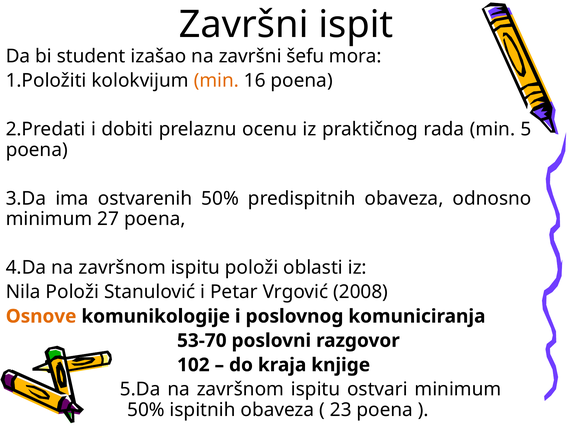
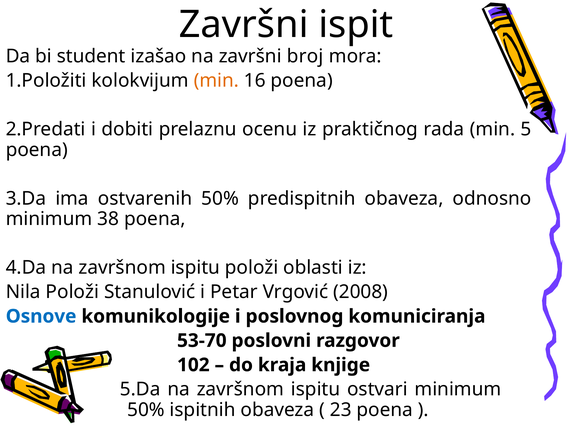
šefu: šefu -> broj (305, 56)
27: 27 -> 38 (108, 219)
Osnove colour: orange -> blue (41, 316)
